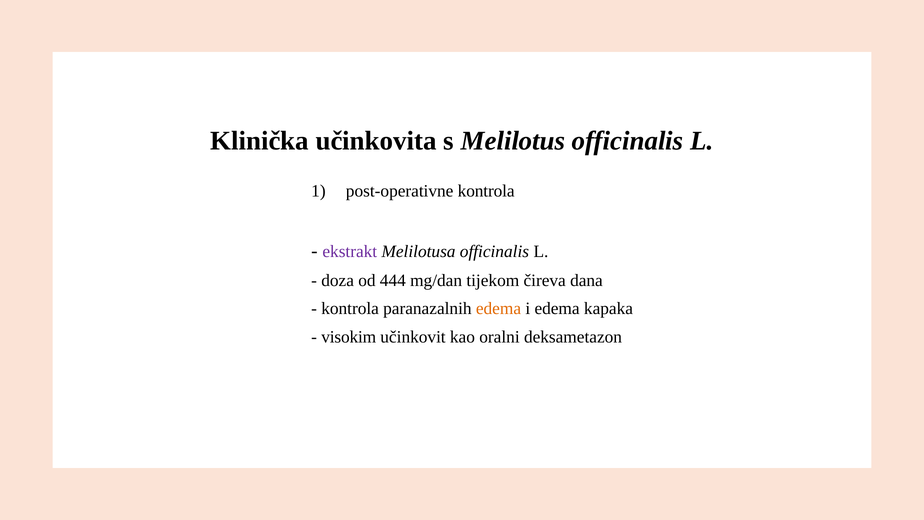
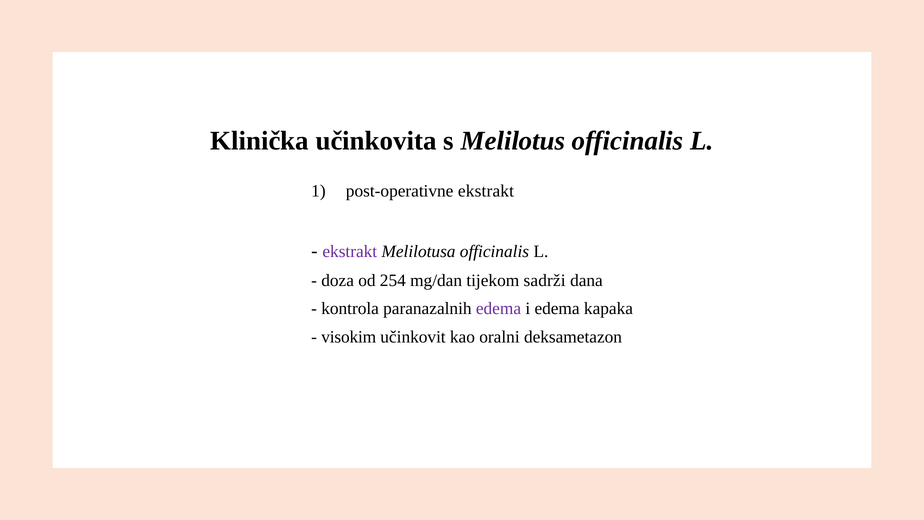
post-operativne kontrola: kontrola -> ekstrakt (486, 191)
444: 444 -> 254 (393, 280)
čireva: čireva -> sadrži (545, 280)
edema colour: orange -> purple (498, 309)
